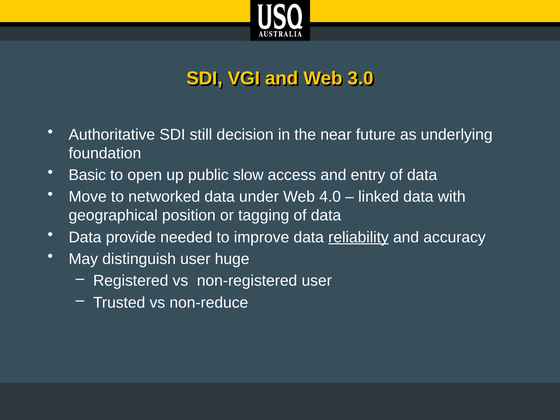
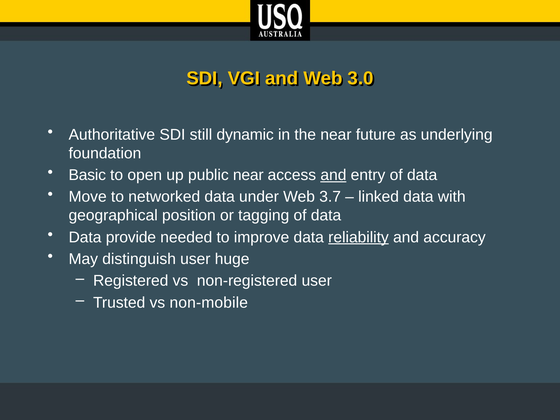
decision: decision -> dynamic (245, 135)
public slow: slow -> near (248, 175)
and underline: none -> present (333, 175)
4.0: 4.0 -> 3.7 (330, 197)
non-reduce: non-reduce -> non-mobile (209, 303)
